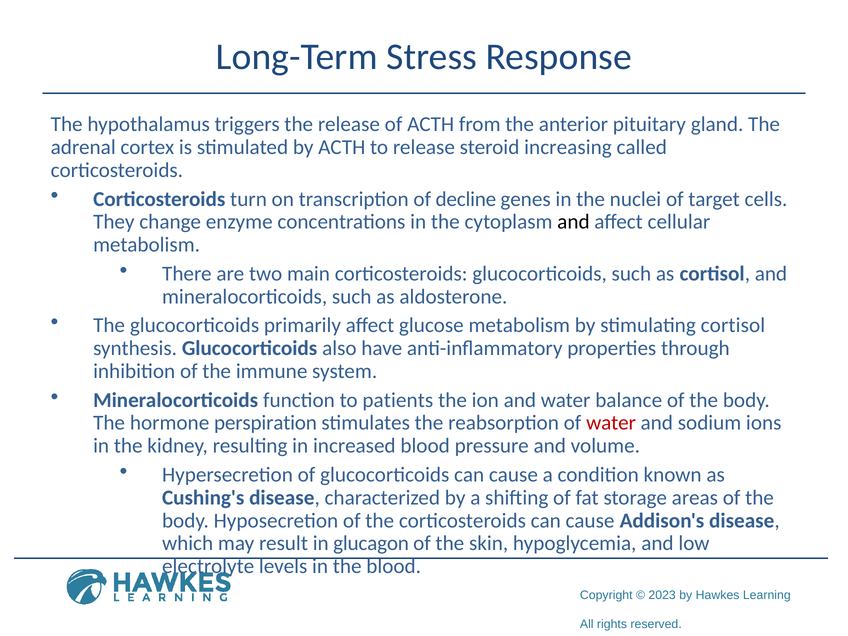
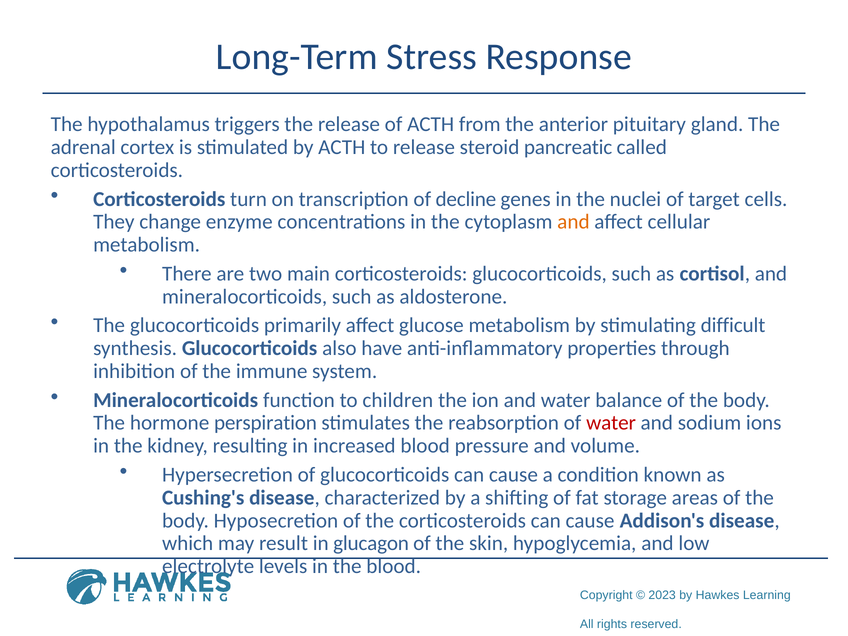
increasing: increasing -> pancreatic (568, 147)
and colour: black -> orange (573, 222)
stimulating cortisol: cortisol -> difficult (733, 325)
patients: patients -> children (398, 400)
